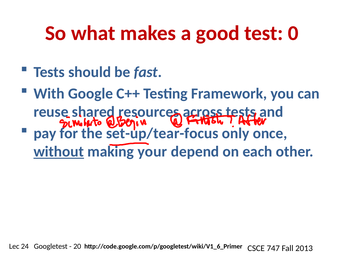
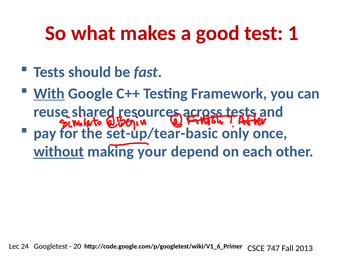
0: 0 -> 1 (293, 33)
With underline: none -> present (49, 94)
set-up/tear-focus: set-up/tear-focus -> set-up/tear-basic (162, 133)
